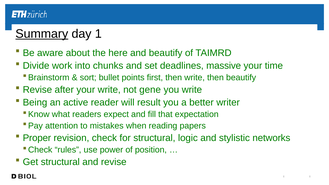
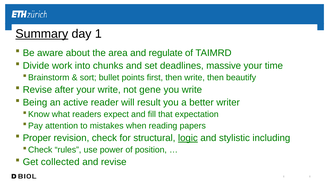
here: here -> area (118, 53)
and beautify: beautify -> regulate (166, 53)
logic underline: none -> present (188, 138)
networks: networks -> including (271, 138)
Get structural: structural -> collected (60, 162)
